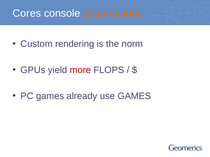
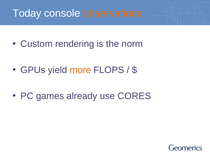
Cores: Cores -> Today (27, 13)
more colour: red -> orange (80, 70)
use GAMES: GAMES -> CORES (134, 96)
